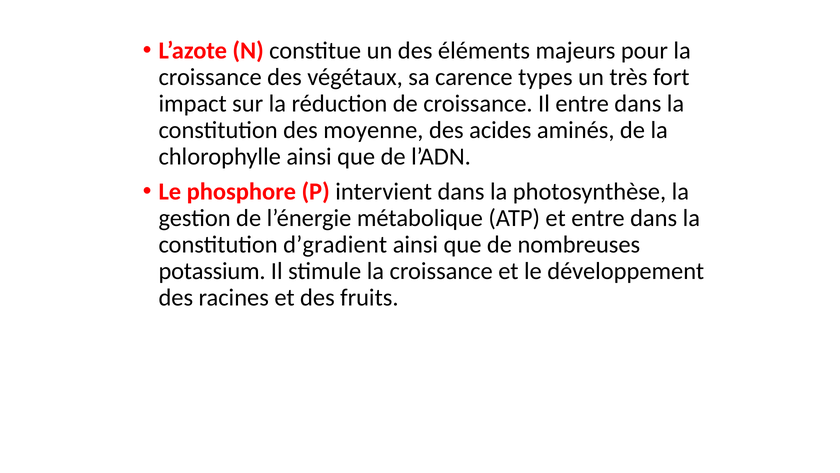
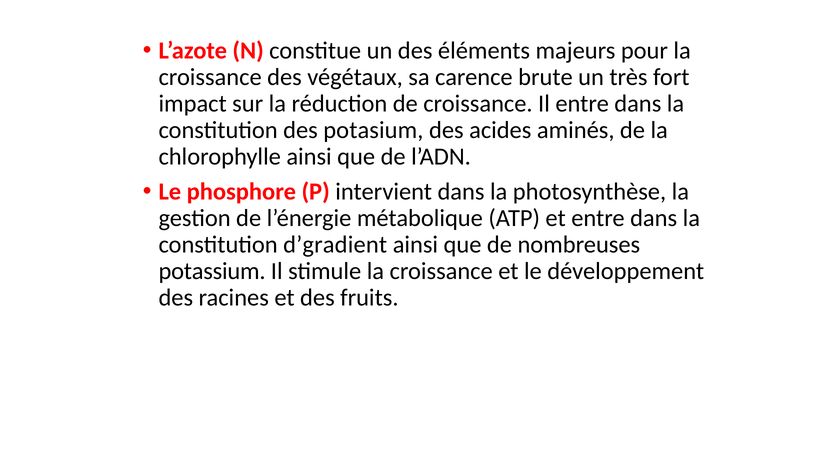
types: types -> brute (545, 77)
moyenne: moyenne -> potasium (373, 130)
